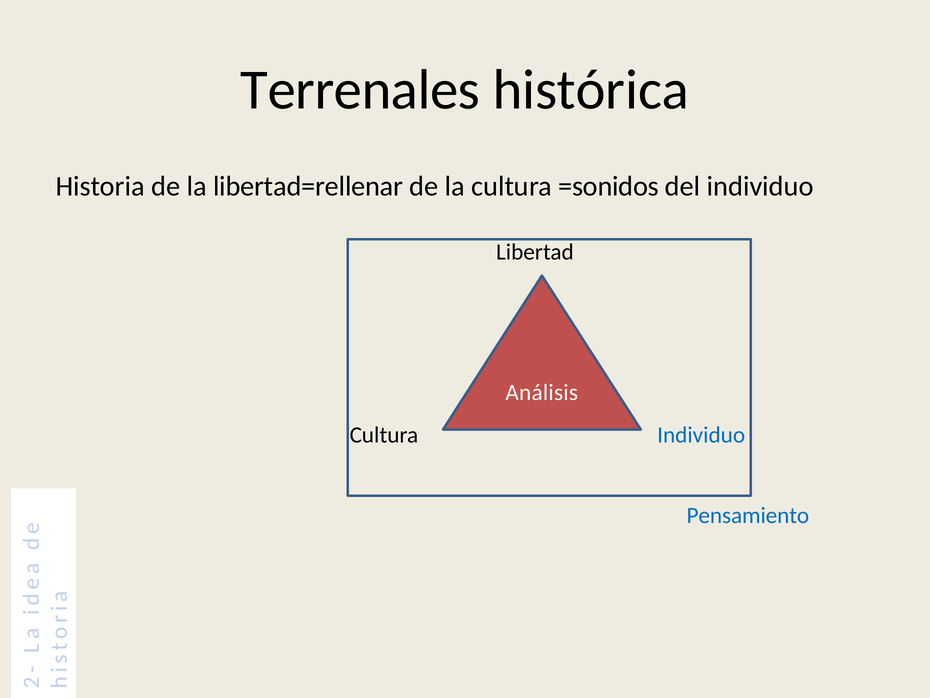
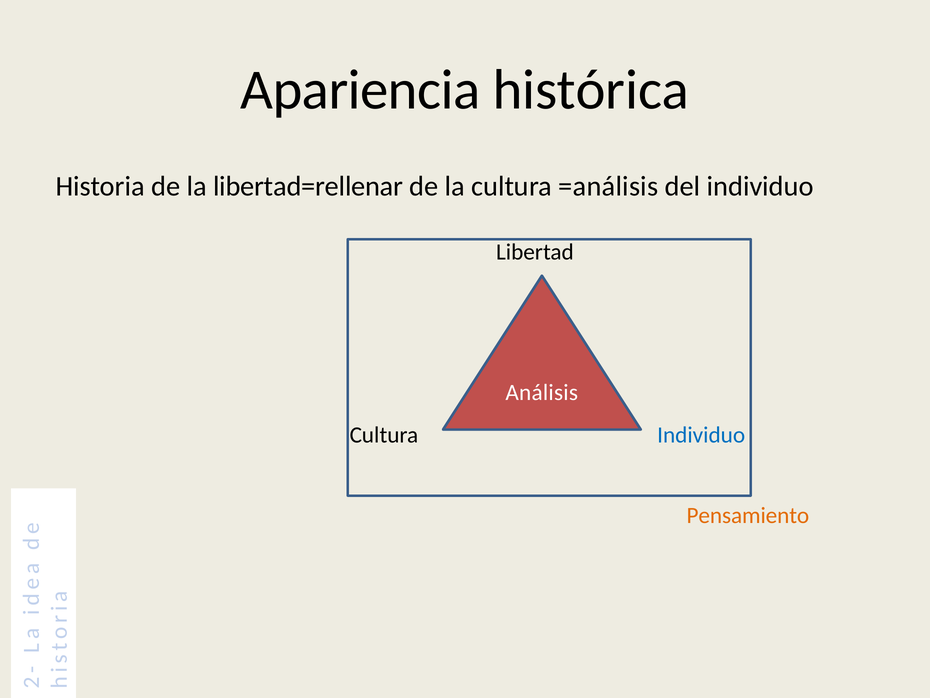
Terrenales: Terrenales -> Apariencia (360, 90)
=sonidos: =sonidos -> =análisis (608, 186)
Pensamiento colour: blue -> orange (748, 515)
